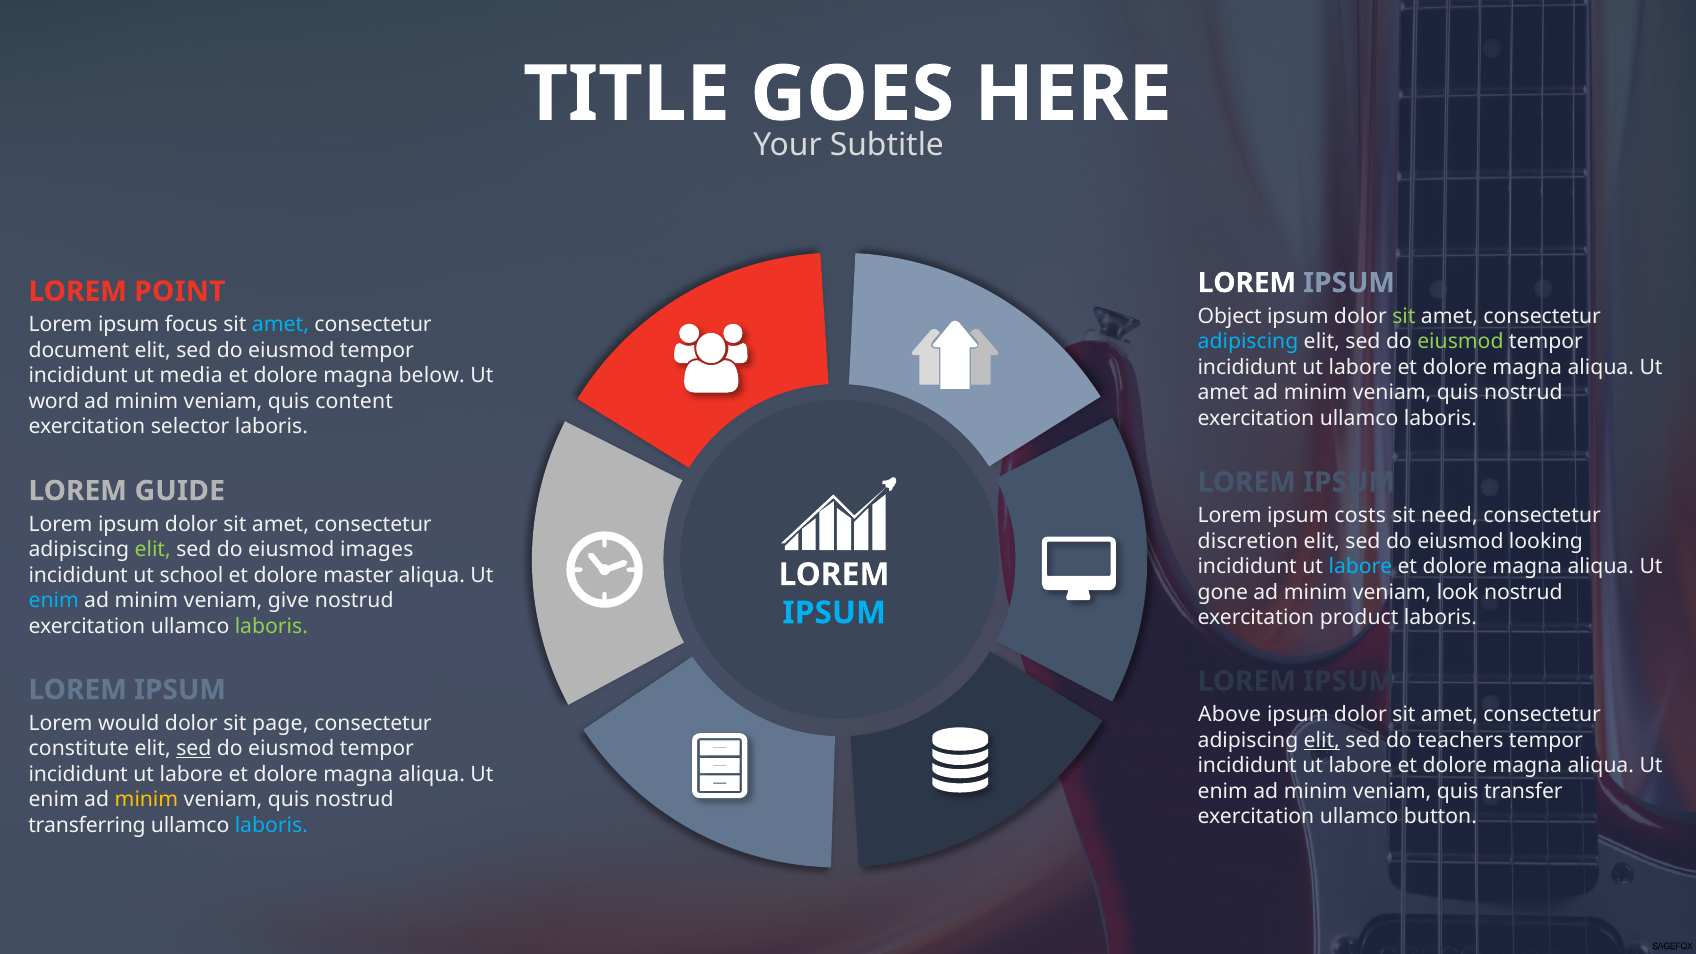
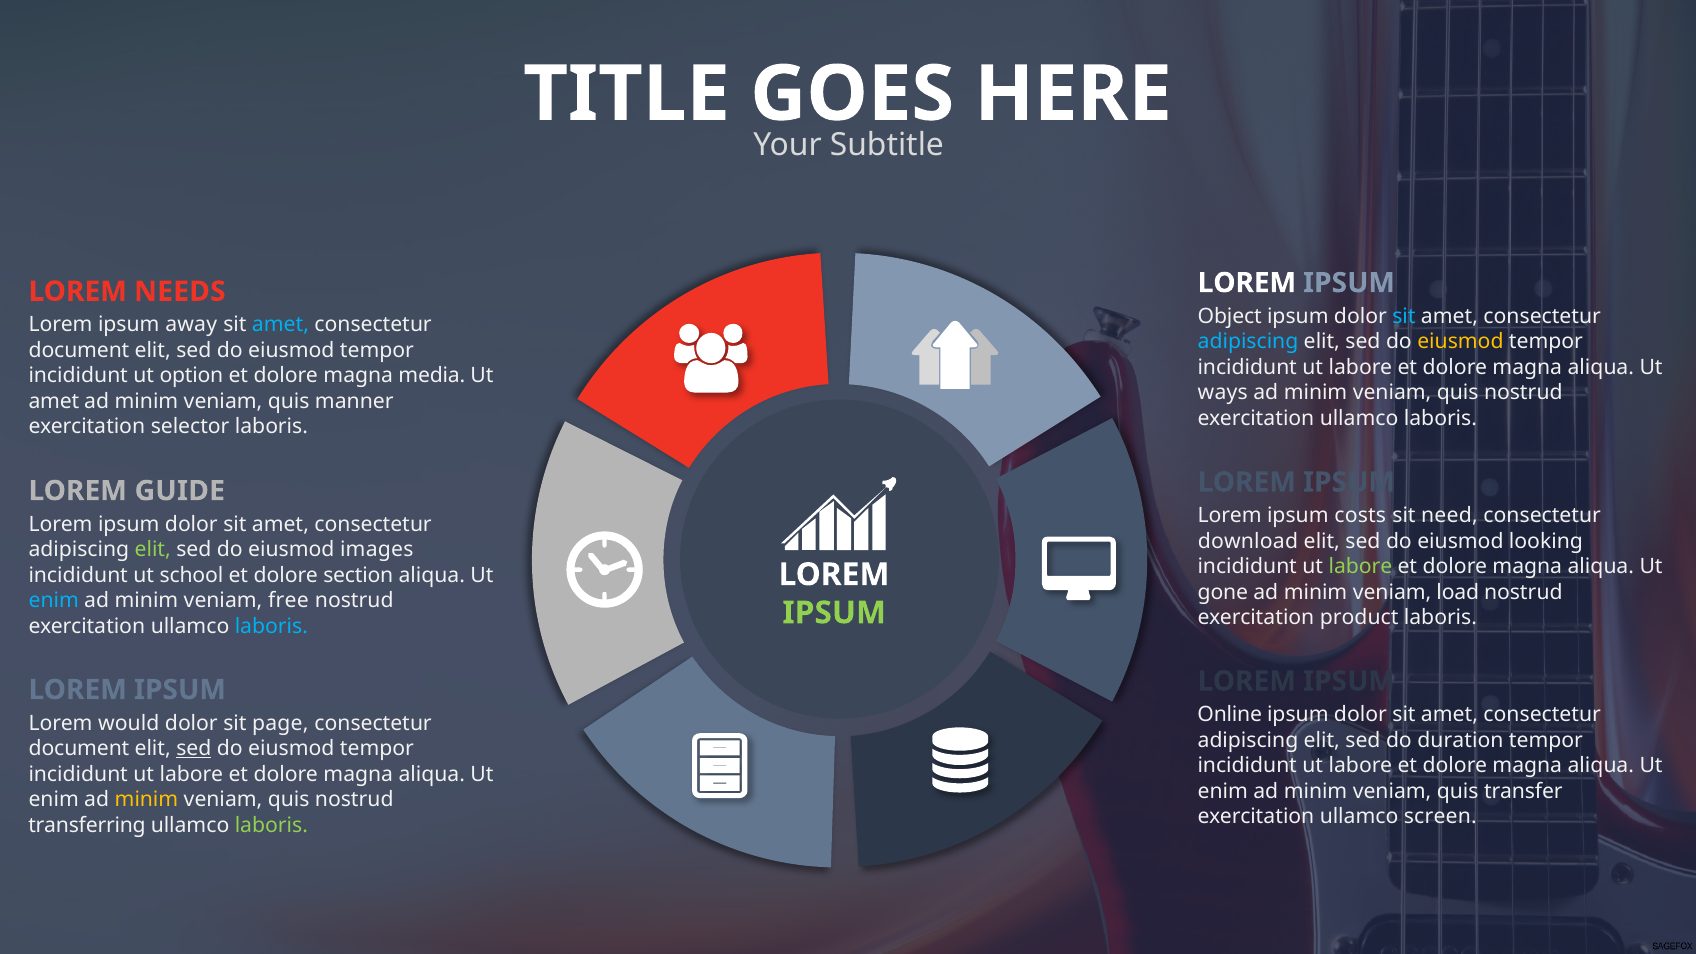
POINT: POINT -> NEEDS (180, 291)
sit colour: light green -> light blue (1404, 316)
focus: focus -> away (191, 325)
eiusmod colour: light green -> yellow (1460, 342)
media: media -> option (191, 376)
below: below -> media (432, 376)
amet: amet -> ways (1223, 393)
word: word -> amet (54, 401)
content: content -> manner (354, 401)
discretion: discretion -> download (1248, 541)
labore colour: light blue -> light green (1360, 567)
master: master -> section (358, 575)
look: look -> load (1458, 592)
give: give -> free (288, 601)
IPSUM colour: light blue -> light green (834, 613)
laboris colour: light green -> light blue (271, 626)
Above: Above -> Online (1230, 715)
elit underline: present -> none (1322, 740)
teachers: teachers -> duration (1460, 740)
constitute: constitute -> document (79, 749)
button: button -> screen (1440, 816)
laboris colour: light blue -> light green (271, 825)
